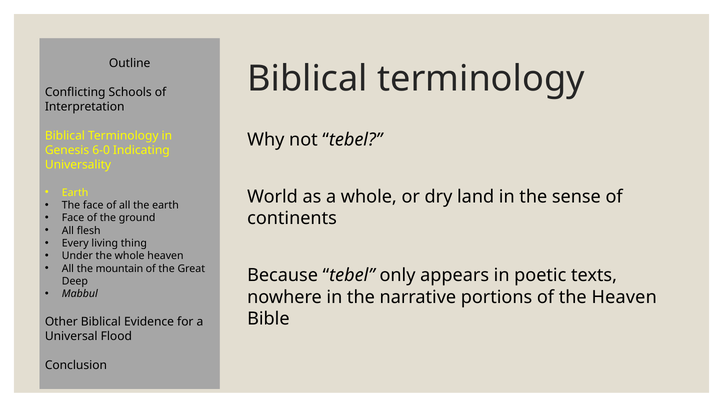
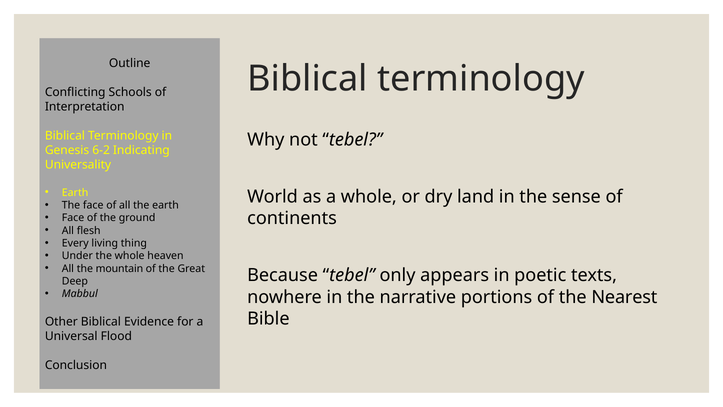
6-0: 6-0 -> 6-2 (101, 150)
the Heaven: Heaven -> Nearest (624, 297)
